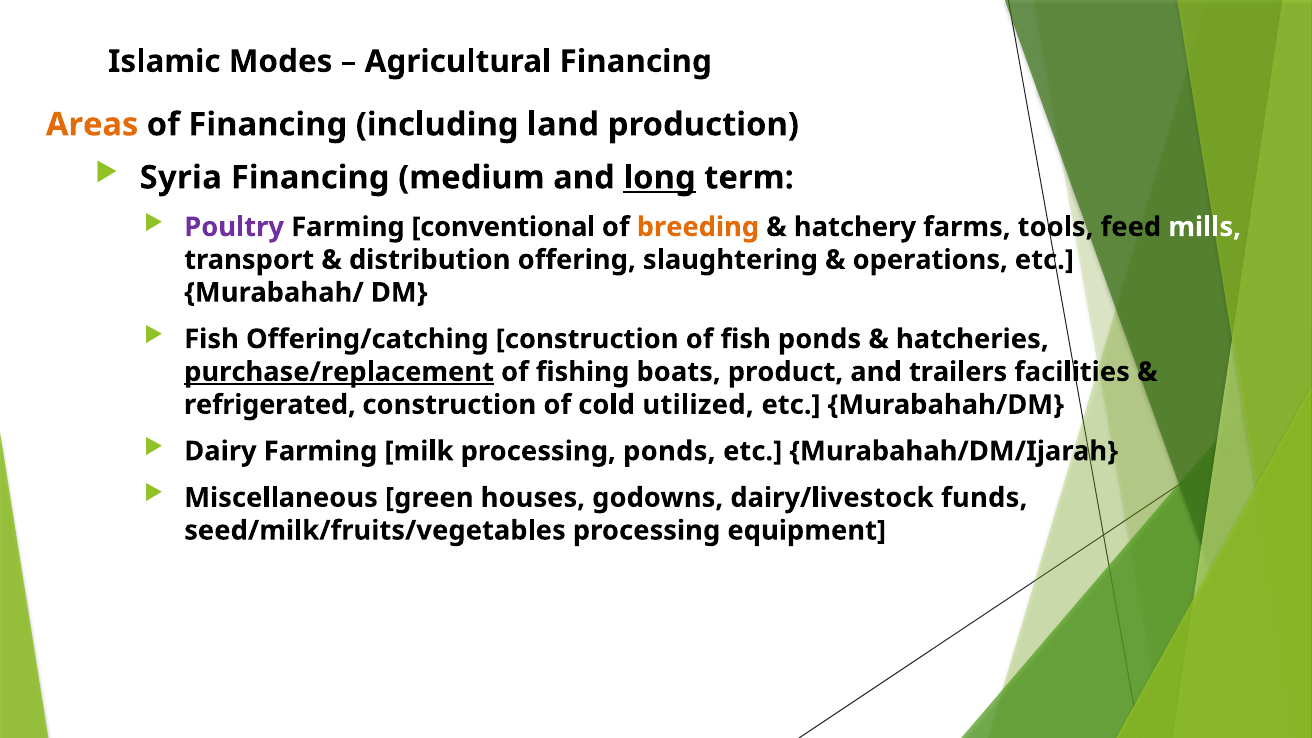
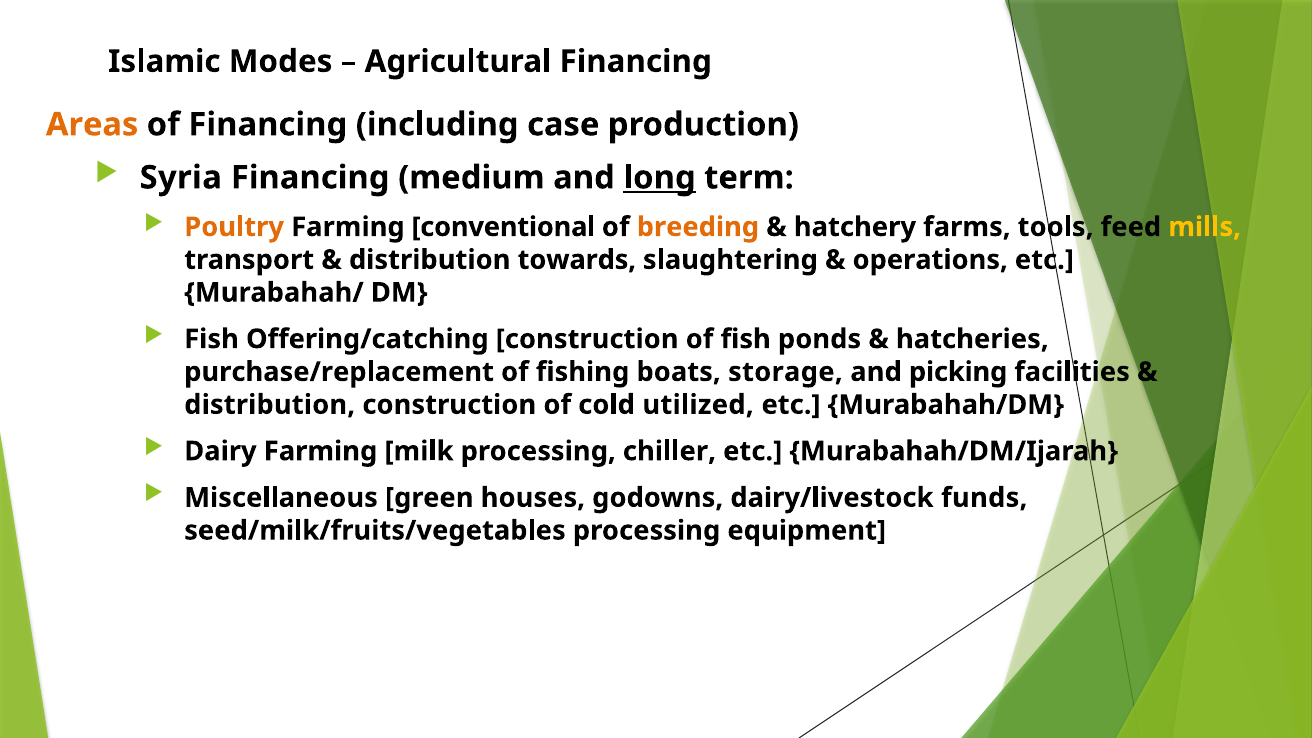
land: land -> case (563, 125)
Poultry colour: purple -> orange (234, 227)
mills colour: white -> yellow (1205, 227)
offering: offering -> towards (577, 260)
purchase/replacement underline: present -> none (339, 372)
product: product -> storage (785, 372)
trailers: trailers -> picking (958, 372)
refrigerated: refrigerated -> distribution (270, 405)
processing ponds: ponds -> chiller (669, 451)
